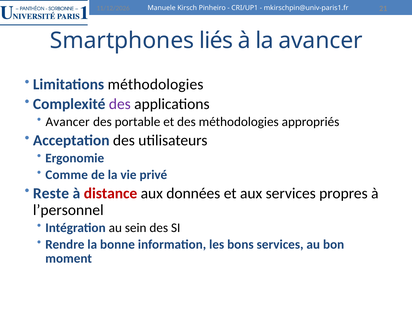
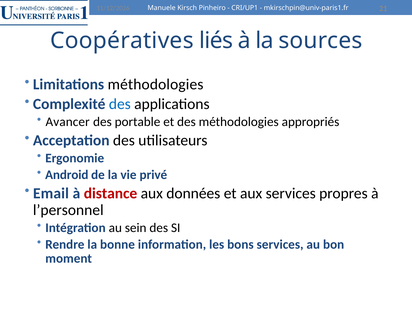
Smartphones: Smartphones -> Coopératives (122, 41)
la avancer: avancer -> sources (320, 41)
des colour: purple -> blue (120, 104)
Comme: Comme -> Android (67, 175)
Reste: Reste -> Email (51, 193)
